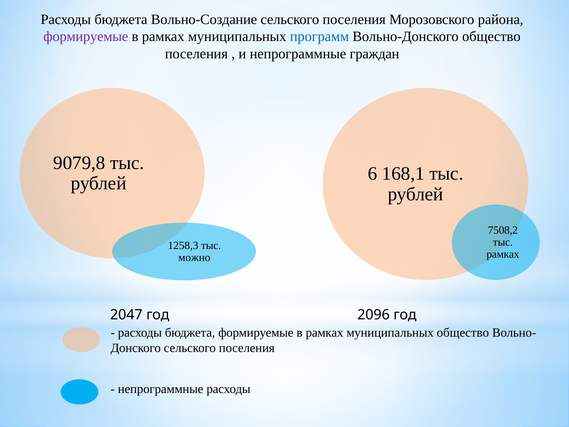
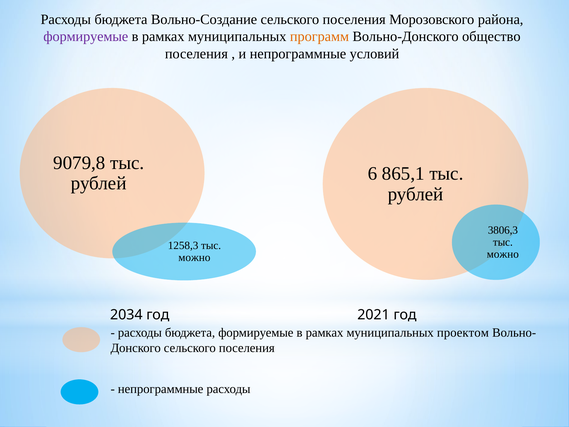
программ colour: blue -> orange (319, 37)
граждан: граждан -> условий (374, 54)
168,1: 168,1 -> 865,1 (403, 173)
7508,2: 7508,2 -> 3806,3 (503, 230)
рамках: рамках -> можно (503, 254)
2047: 2047 -> 2034 (126, 315)
2096: 2096 -> 2021 (374, 315)
муниципальных общество: общество -> проектом (463, 332)
